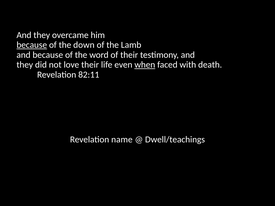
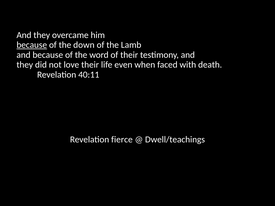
when underline: present -> none (145, 65)
82:11: 82:11 -> 40:11 (89, 75)
name: name -> fierce (122, 140)
